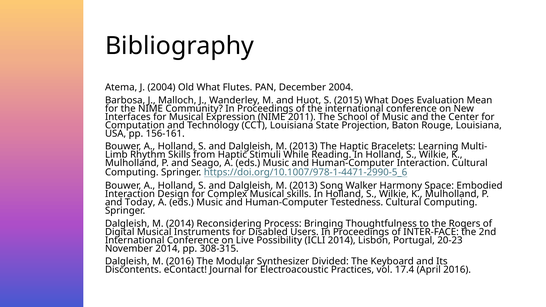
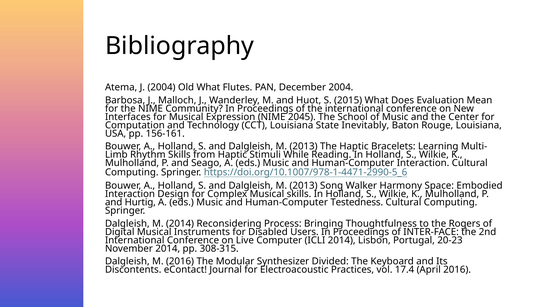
2011: 2011 -> 2045 (302, 117)
Projection: Projection -> Inevitably (365, 125)
Today: Today -> Hurtig (140, 202)
Possibility: Possibility -> Computer (279, 240)
